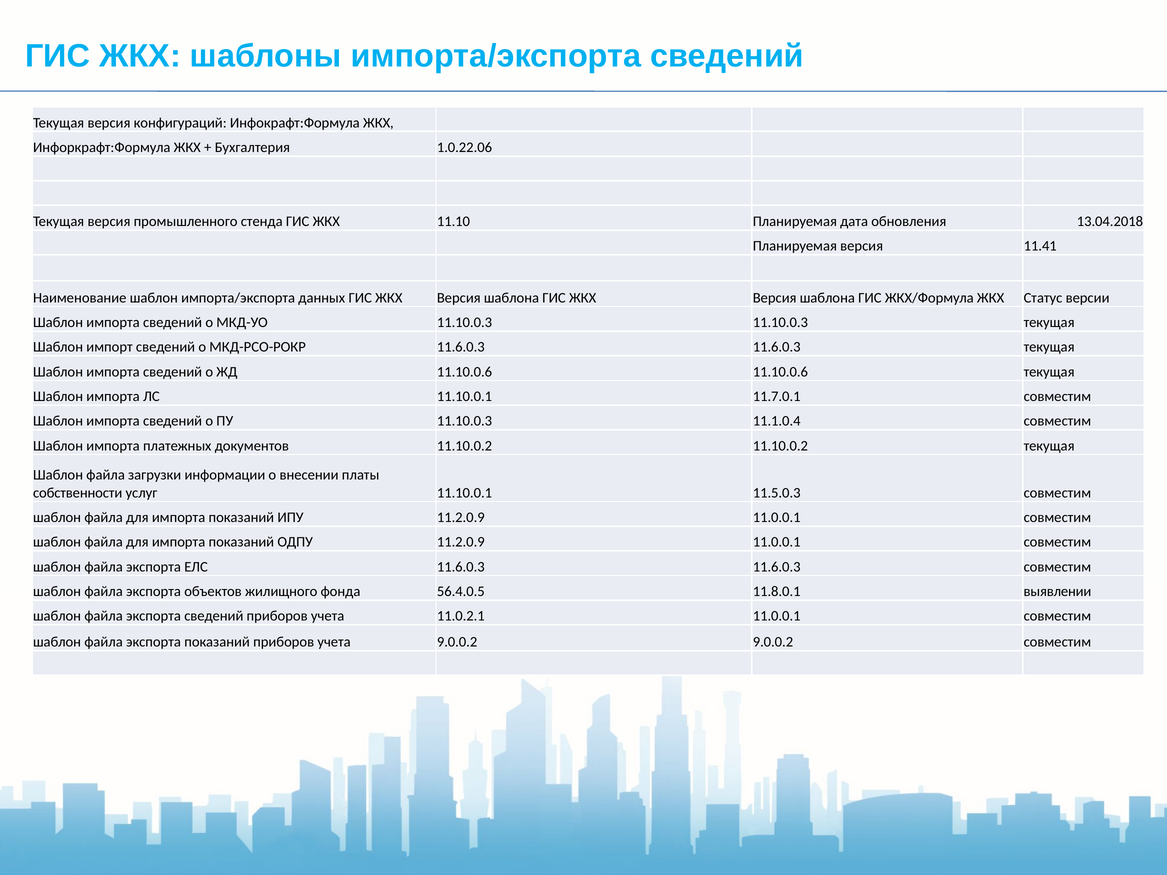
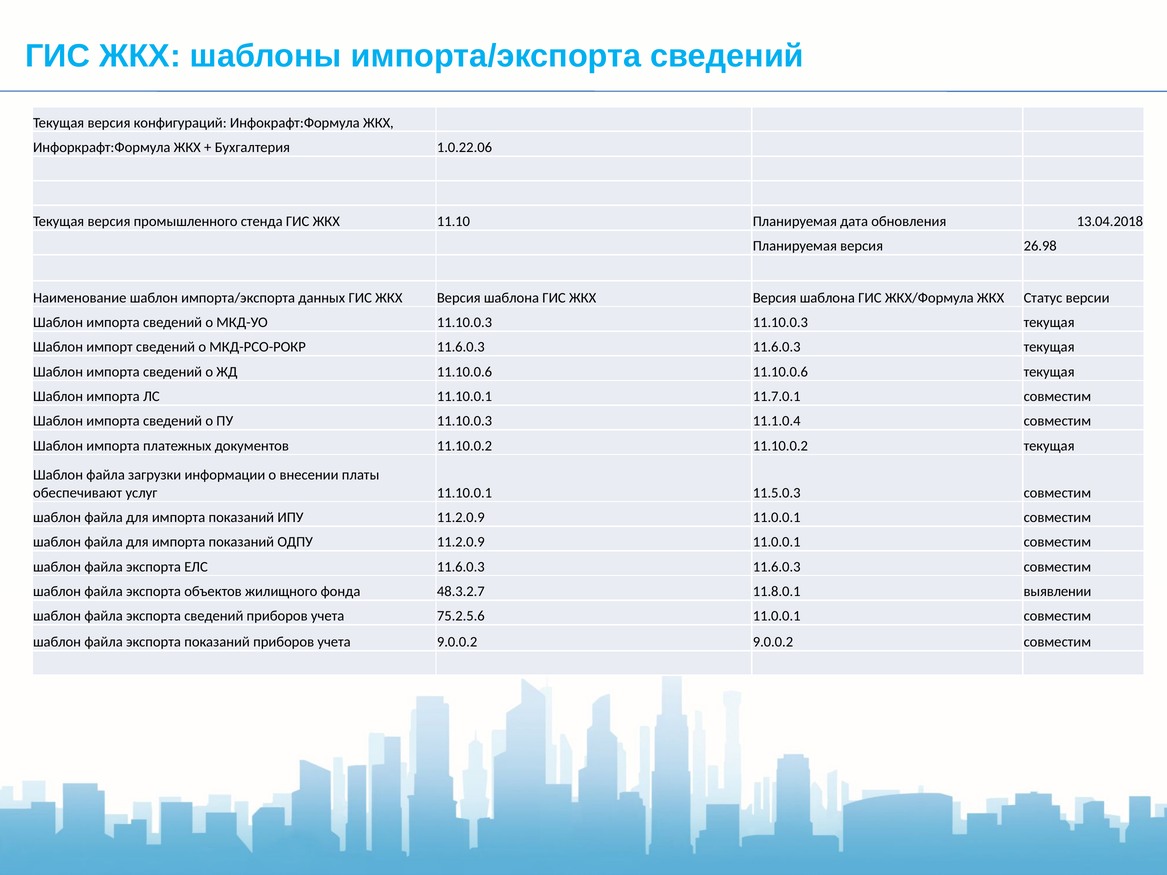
11.41: 11.41 -> 26.98 (1040, 246)
собственности: собственности -> обеспечивают (78, 493)
56.4.0.5: 56.4.0.5 -> 48.3.2.7 (461, 592)
11.0.2.1: 11.0.2.1 -> 75.2.5.6 (461, 616)
